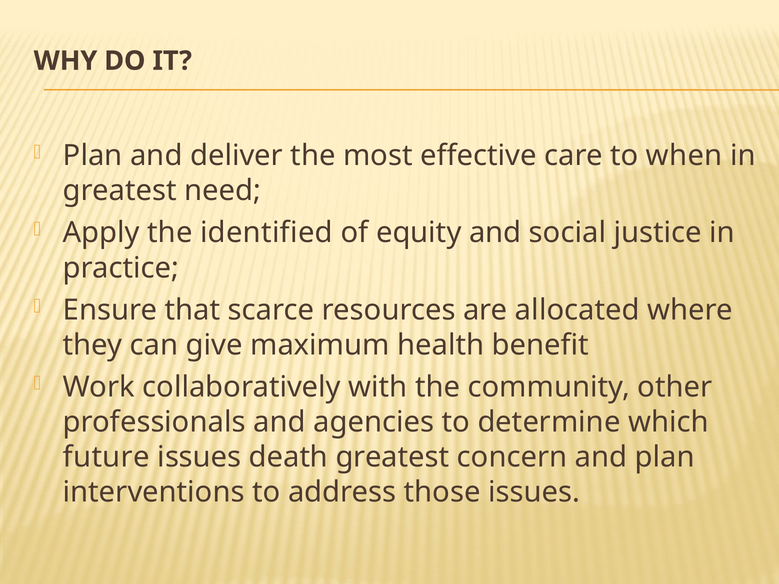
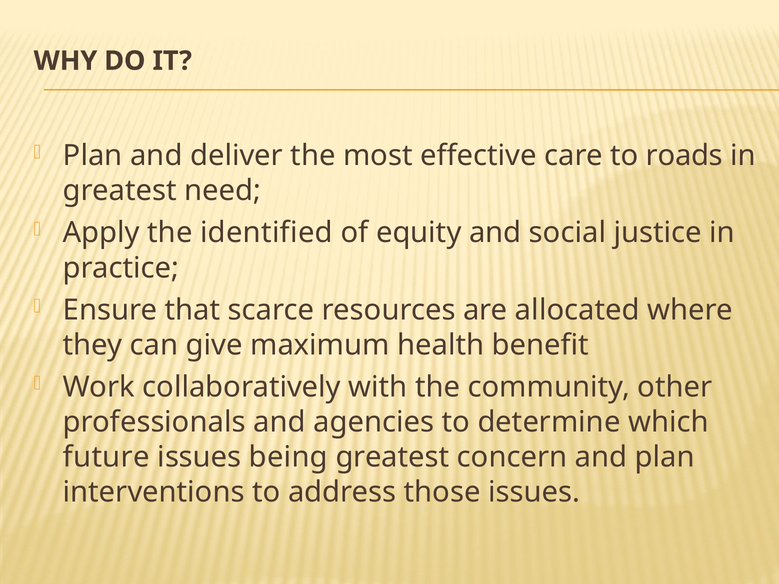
when: when -> roads (684, 156)
death: death -> being (288, 457)
